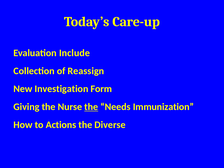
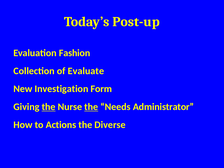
Care-up: Care-up -> Post-up (136, 22)
Include: Include -> Fashion (75, 53)
Reassign: Reassign -> Evaluate (86, 71)
the underline: none -> present (49, 107)
Immunization: Immunization -> Administrator (163, 107)
